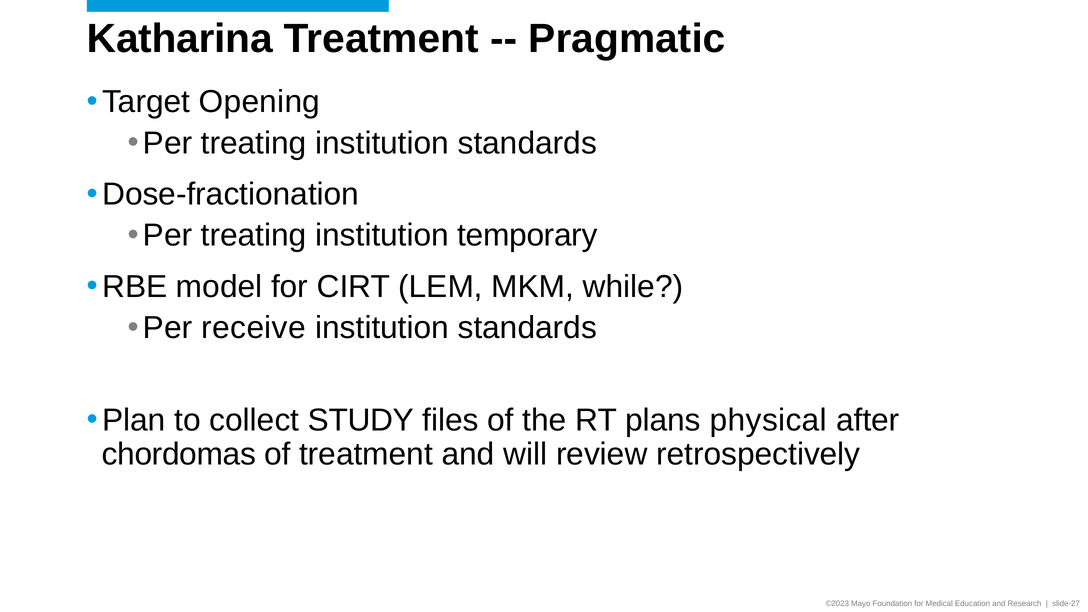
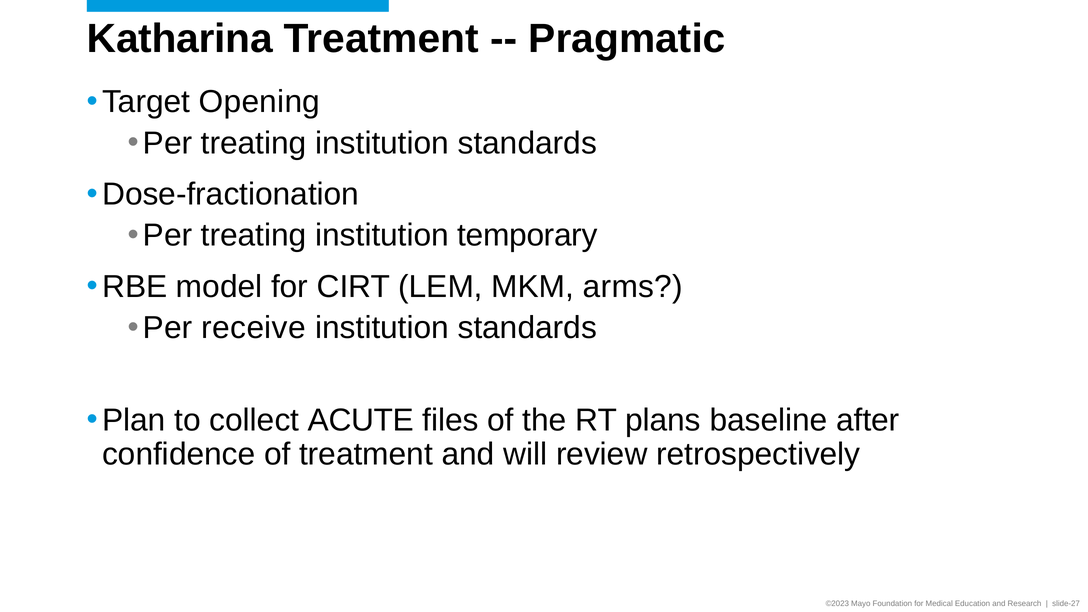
while: while -> arms (633, 287)
STUDY: STUDY -> ACUTE (361, 420)
physical: physical -> baseline (769, 420)
chordomas: chordomas -> confidence (179, 454)
